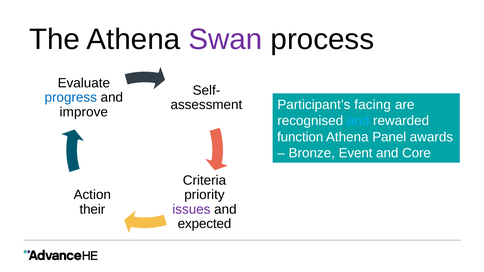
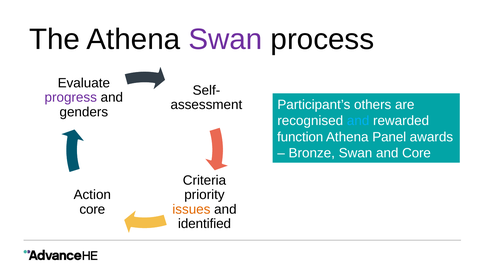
progress colour: blue -> purple (71, 98)
facing: facing -> others (373, 105)
improve: improve -> genders (84, 112)
Bronze Event: Event -> Swan (355, 153)
their: their -> core (92, 210)
issues colour: purple -> orange (191, 210)
expected: expected -> identified (204, 224)
